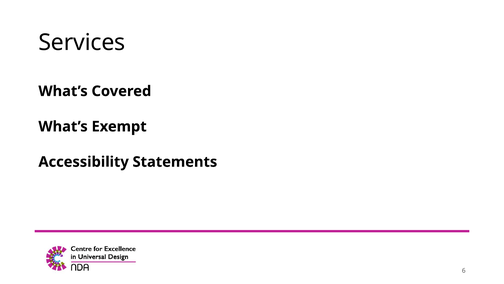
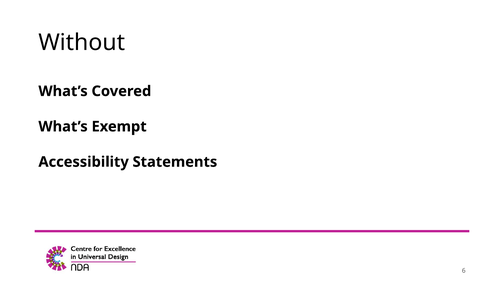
Services: Services -> Without (82, 42)
